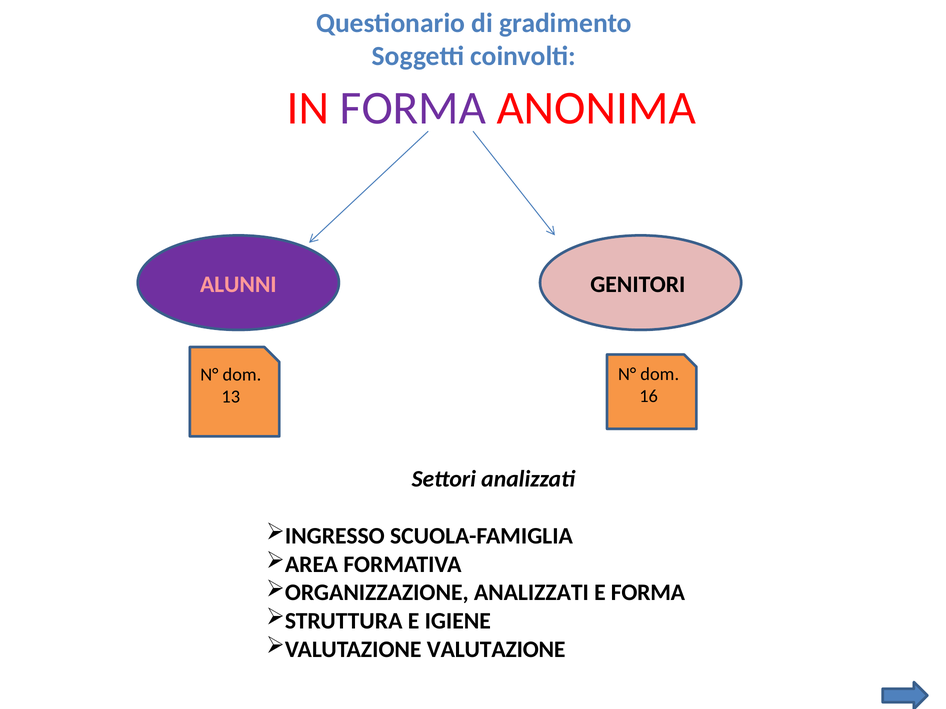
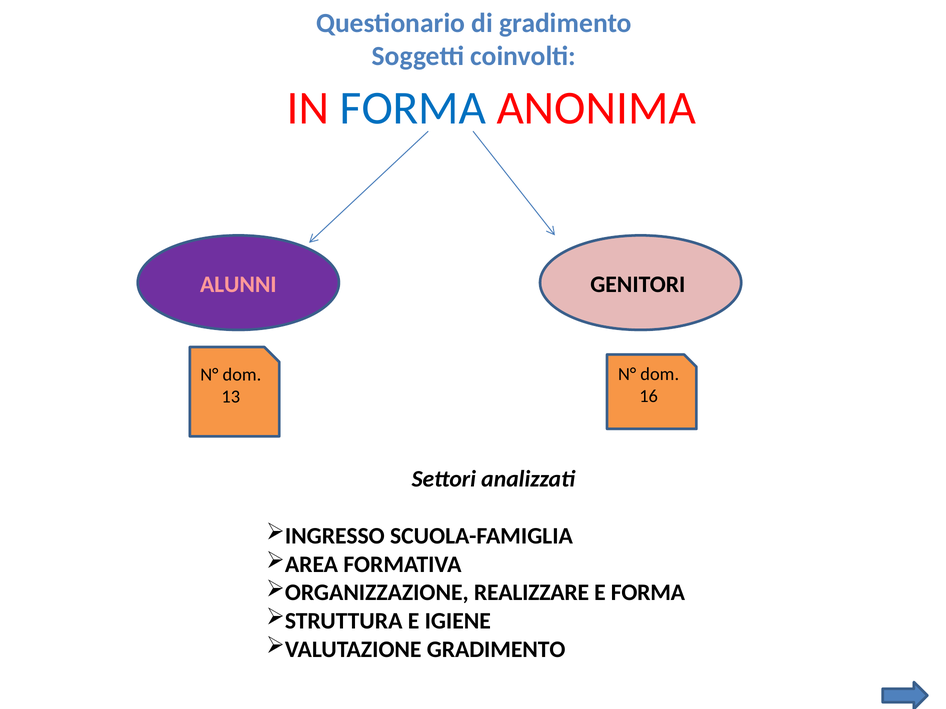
FORMA colour: purple -> blue (413, 108)
ORGANIZZAZIONE ANALIZZATI: ANALIZZATI -> REALIZZARE (531, 593)
VALUTAZIONE VALUTAZIONE: VALUTAZIONE -> GRADIMENTO (496, 650)
